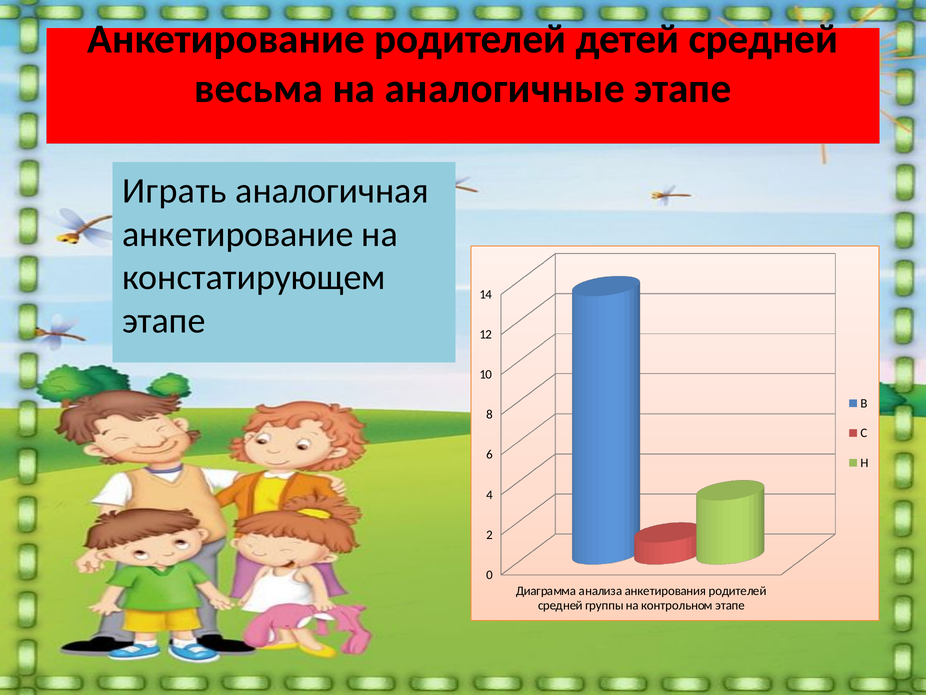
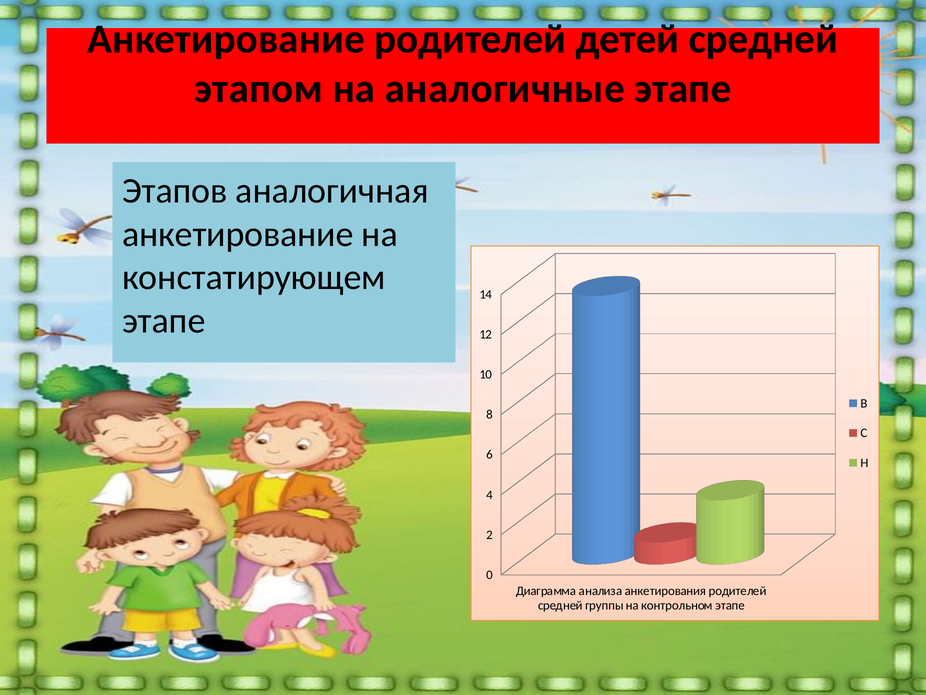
весьма: весьма -> этапом (259, 89)
Играть: Играть -> Этапов (175, 191)
